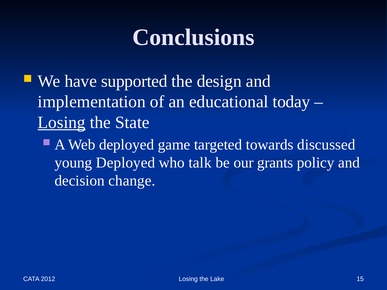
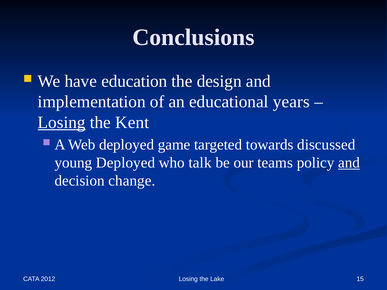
supported: supported -> education (134, 81)
today: today -> years (291, 102)
State: State -> Kent (132, 122)
grants: grants -> teams (275, 163)
and underline: none -> present (349, 163)
